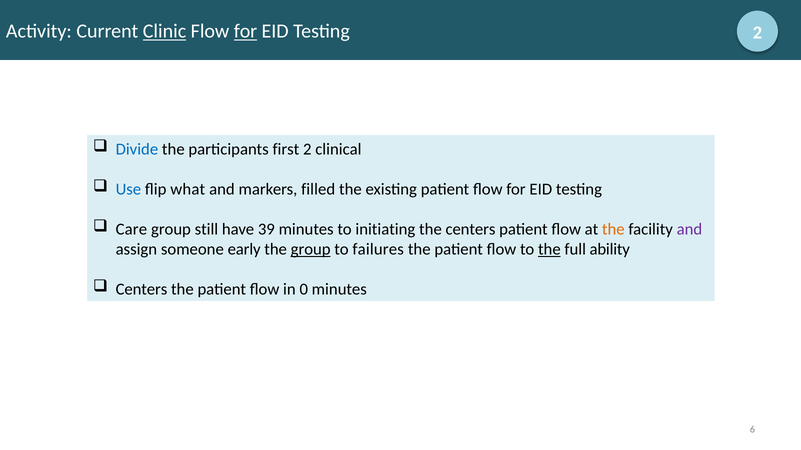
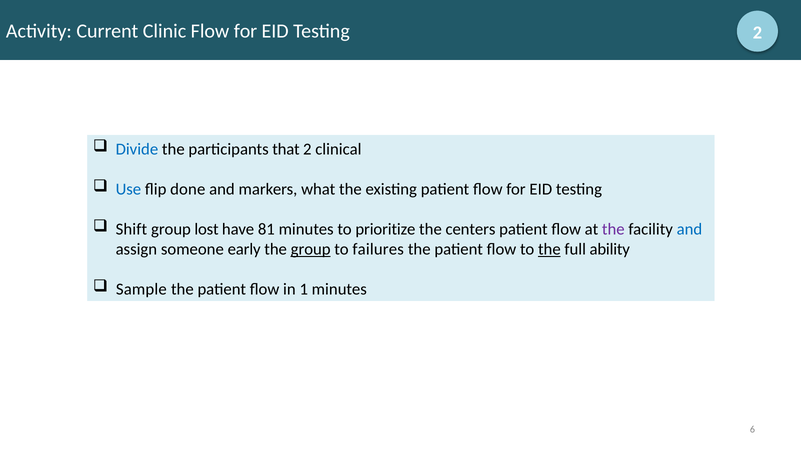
Clinic underline: present -> none (165, 31)
for underline: present -> none (245, 31)
first: first -> that (286, 149)
what: what -> done (188, 189)
filled: filled -> what (318, 189)
Care: Care -> Shift (131, 229)
still: still -> lost (207, 229)
39: 39 -> 81 (266, 229)
initiating: initiating -> prioritize (385, 229)
the colour: orange -> purple (613, 229)
and colour: purple -> blue (689, 229)
Centers: Centers -> Sample (141, 290)
0: 0 -> 1 (304, 290)
